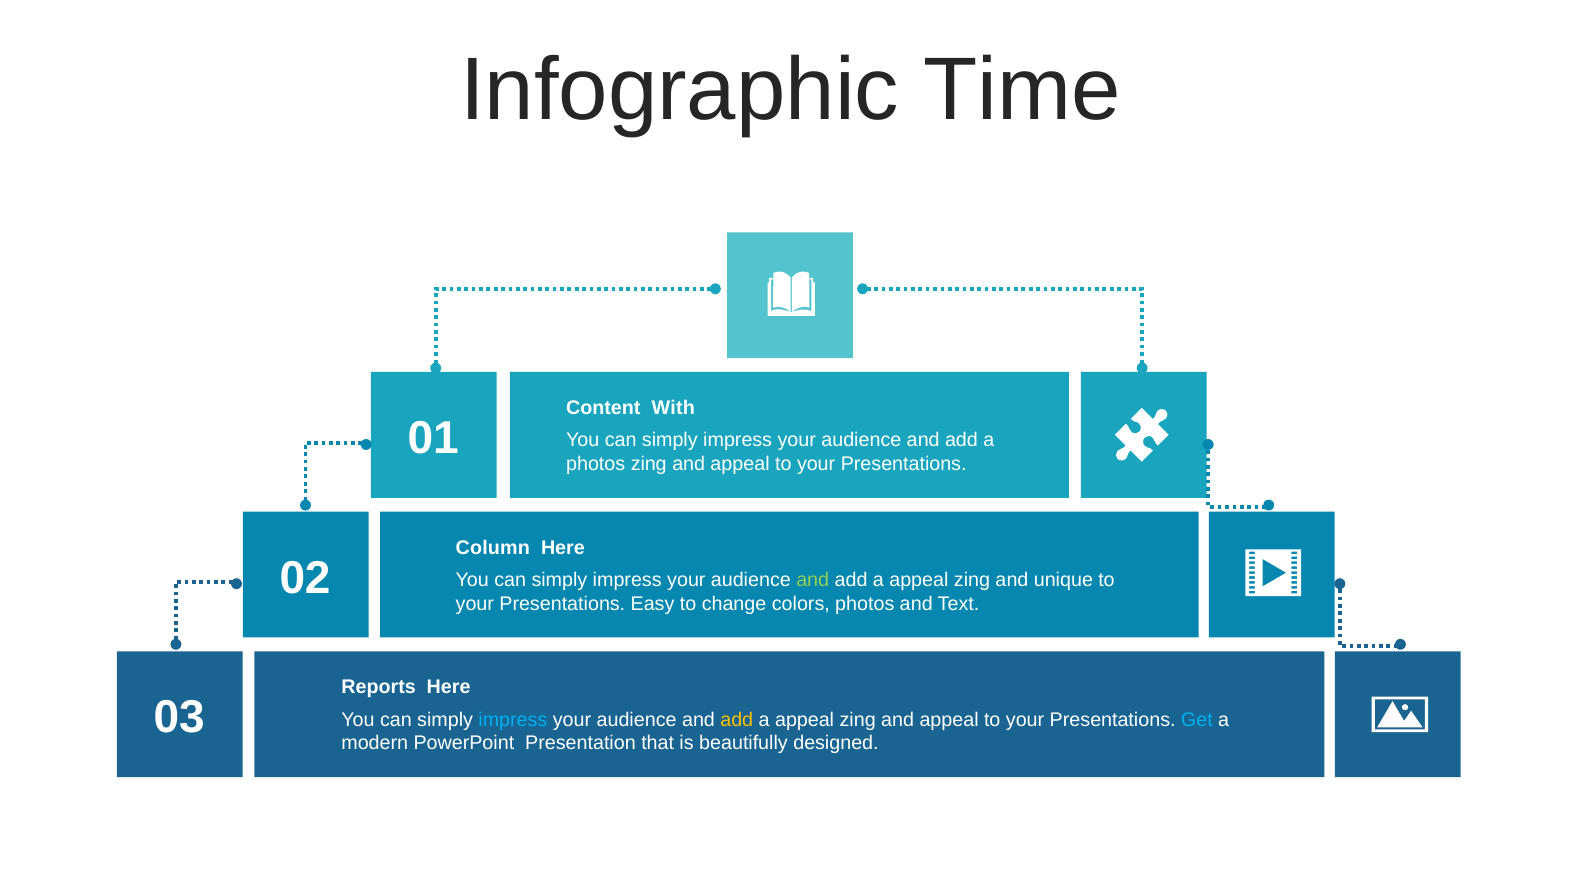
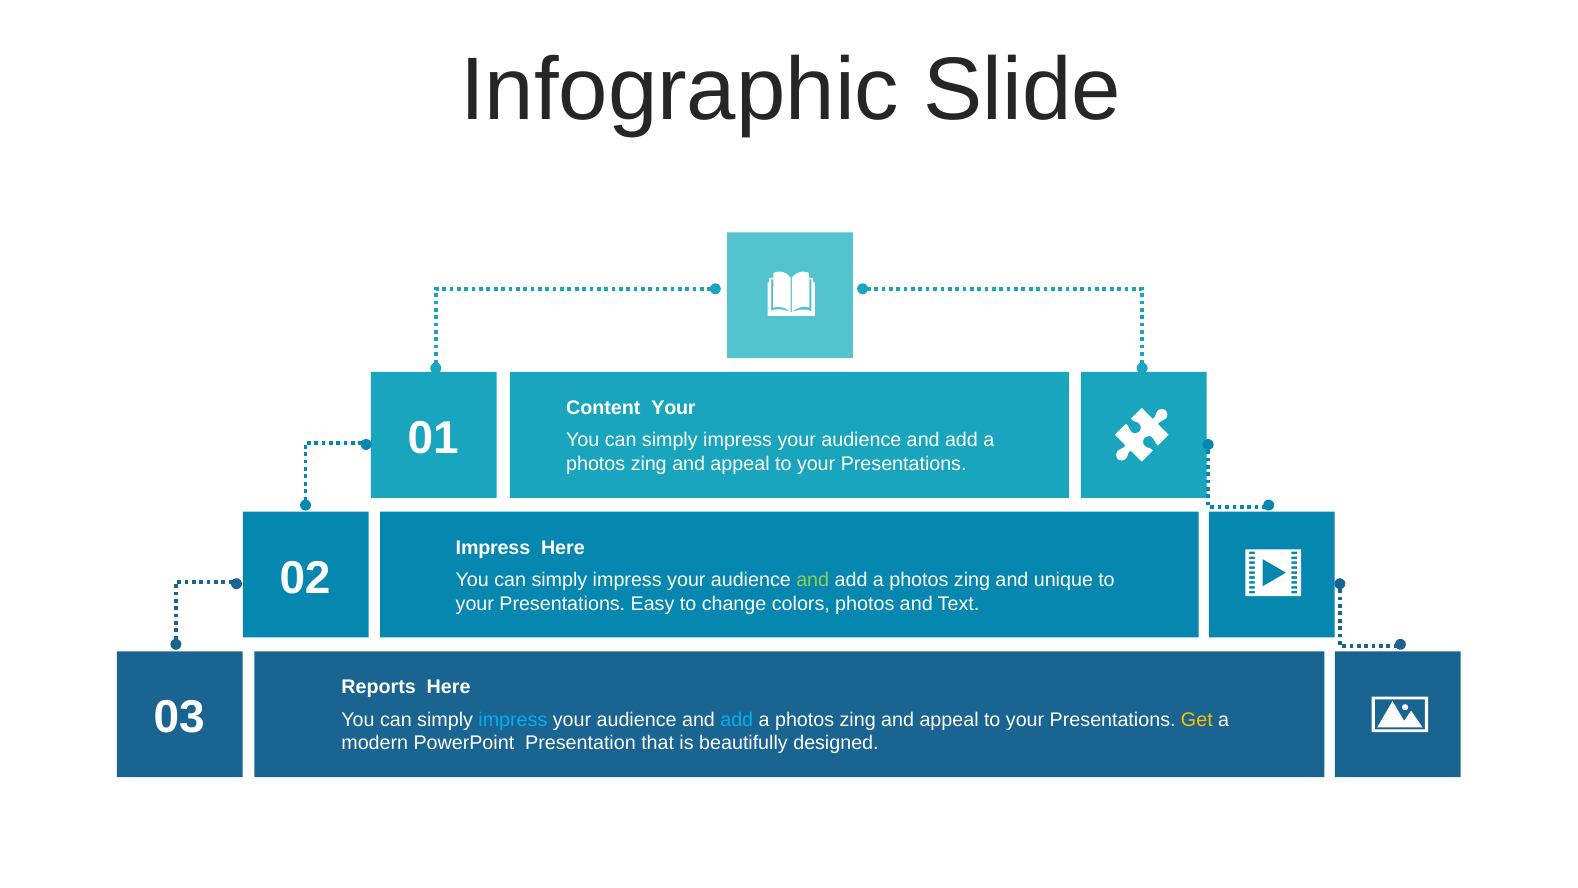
Time: Time -> Slide (1022, 90)
Content With: With -> Your (673, 408)
Column: Column -> Impress (493, 547)
appeal: appeal -> photos (919, 580)
add colour: yellow -> light blue (737, 719)
appeal: appeal -> photos (805, 719)
Get colour: light blue -> yellow (1197, 719)
